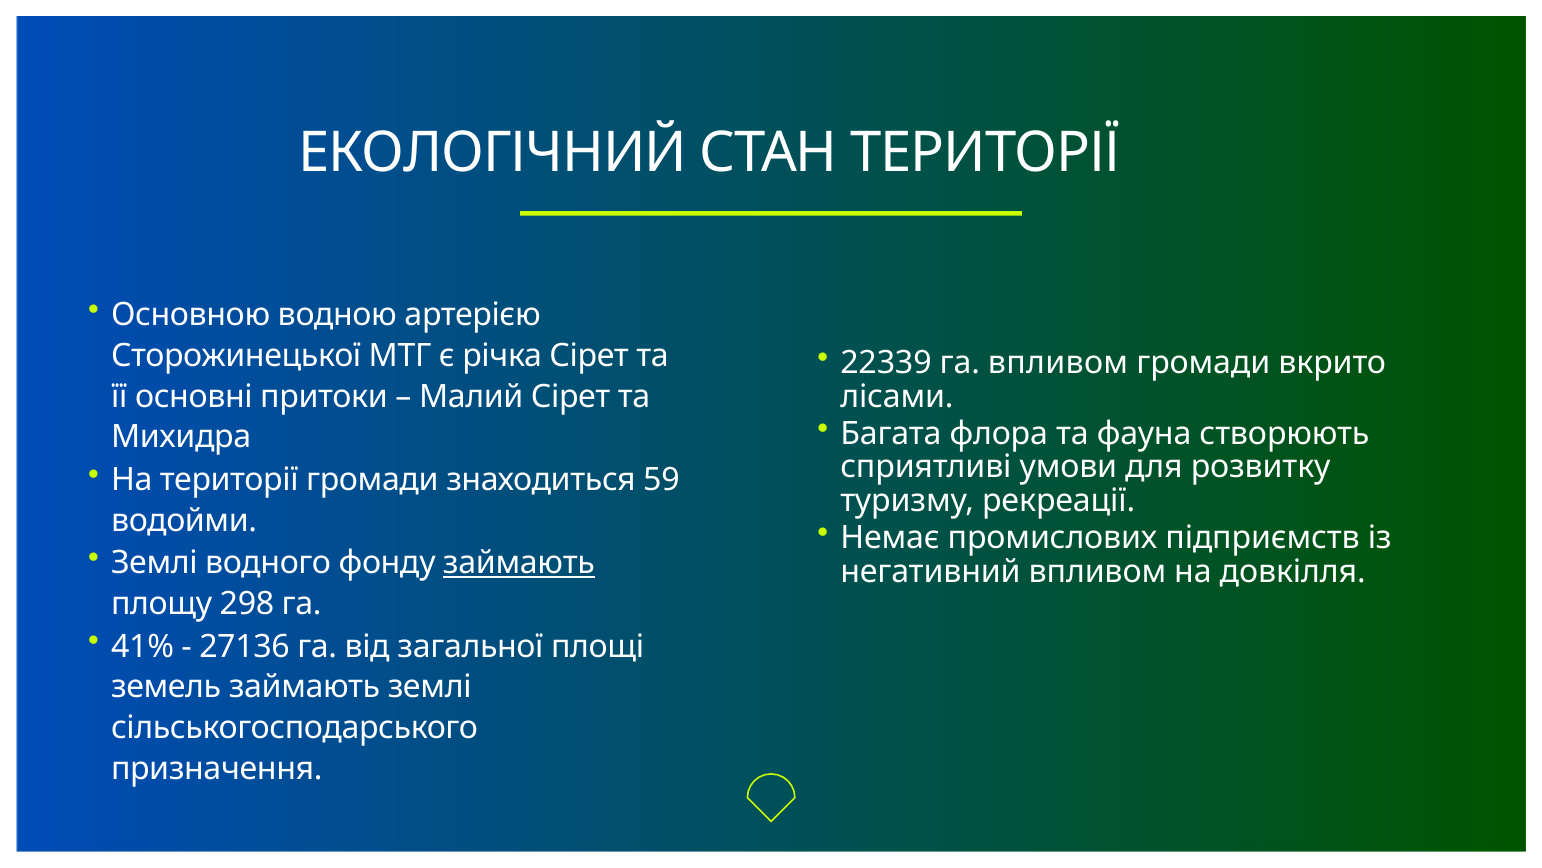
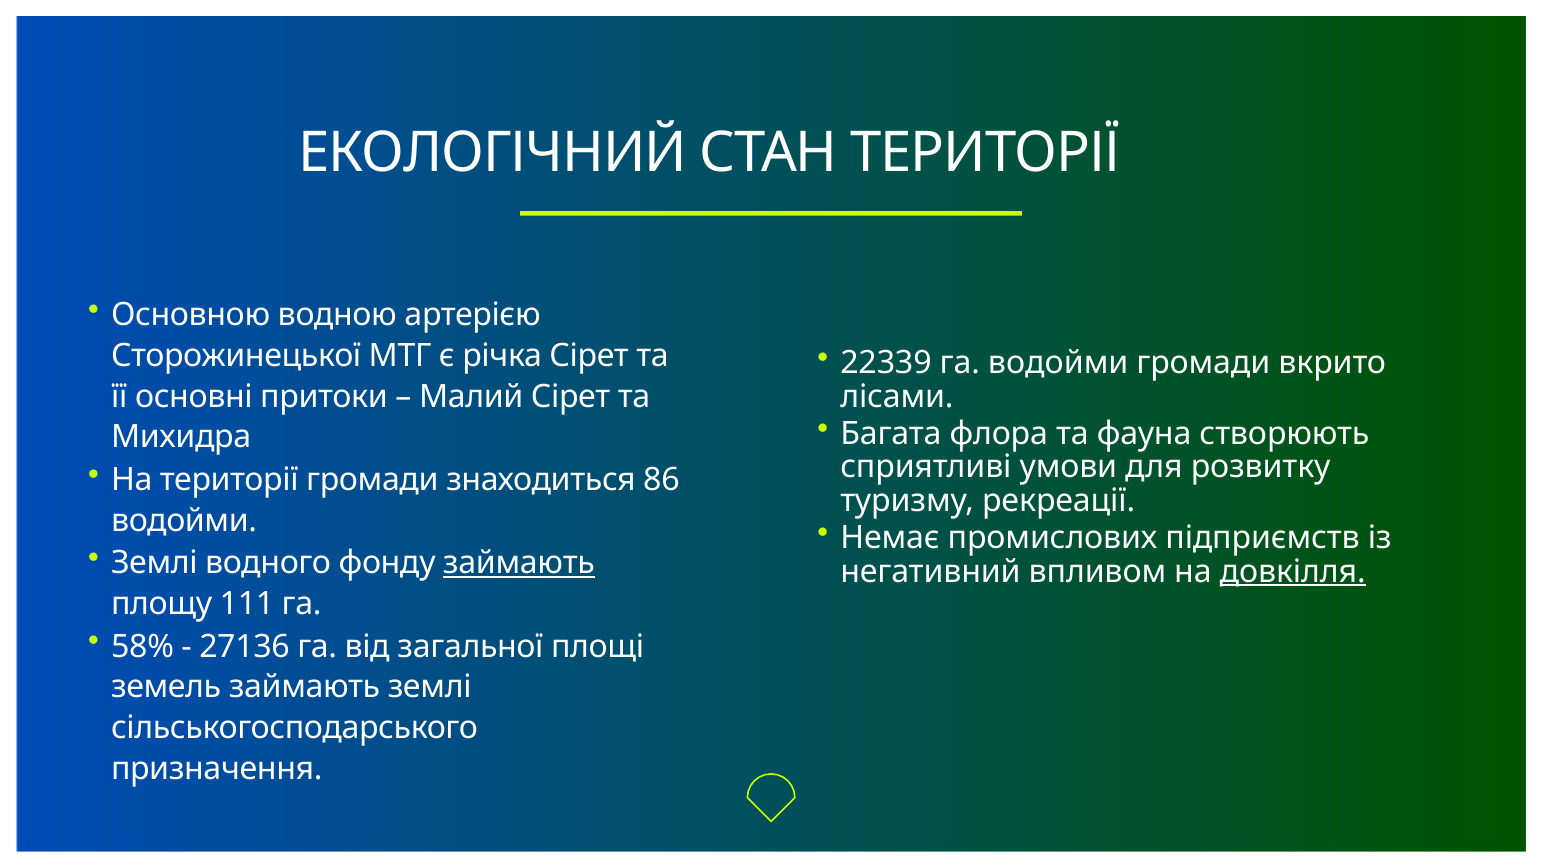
га впливом: впливом -> водойми (1058, 363)
59: 59 -> 86 (662, 479)
довкілля underline: none -> present (1293, 571)
298: 298 -> 111 (247, 604)
41%: 41% -> 58% (143, 646)
